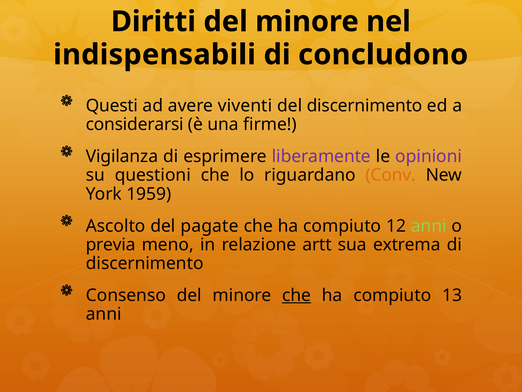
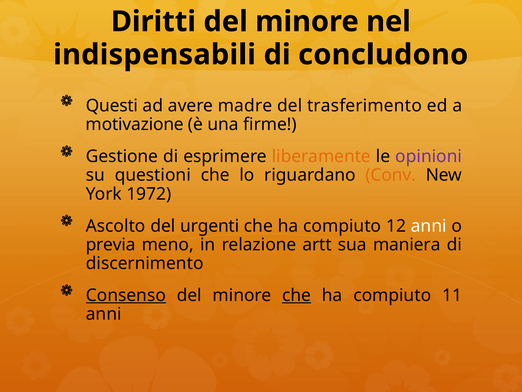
viventi: viventi -> madre (245, 106)
del discernimento: discernimento -> trasferimento (364, 106)
considerarsi: considerarsi -> motivazione (135, 124)
Vigilanza: Vigilanza -> Gestione (122, 156)
liberamente colour: purple -> orange (321, 156)
1959: 1959 -> 1972 (149, 194)
pagate: pagate -> urgenti (210, 226)
anni colour: light green -> white (429, 226)
extrema: extrema -> maniera (407, 244)
Consenso underline: none -> present (126, 295)
13: 13 -> 11 (452, 295)
